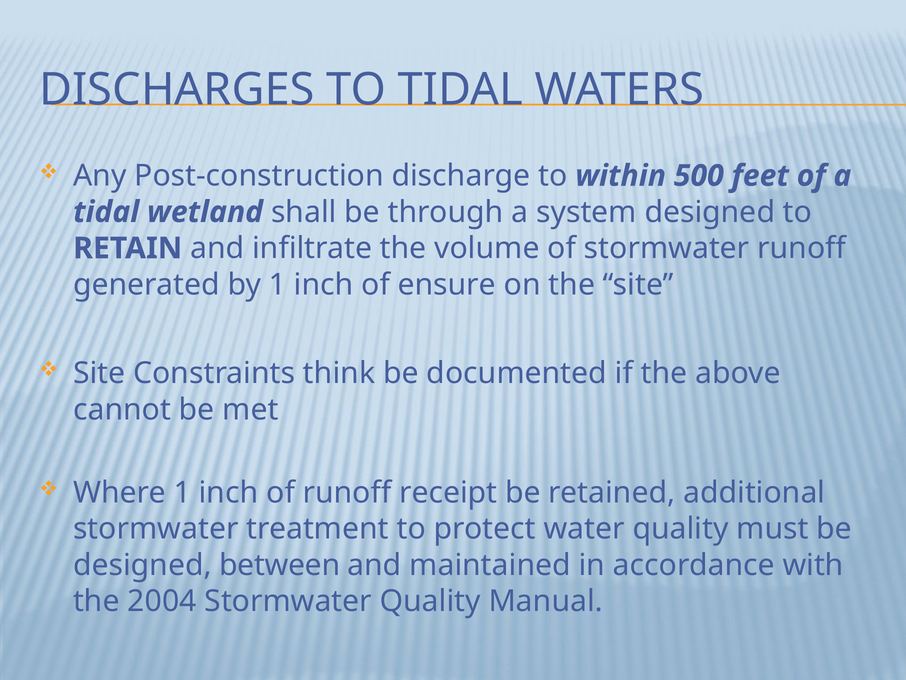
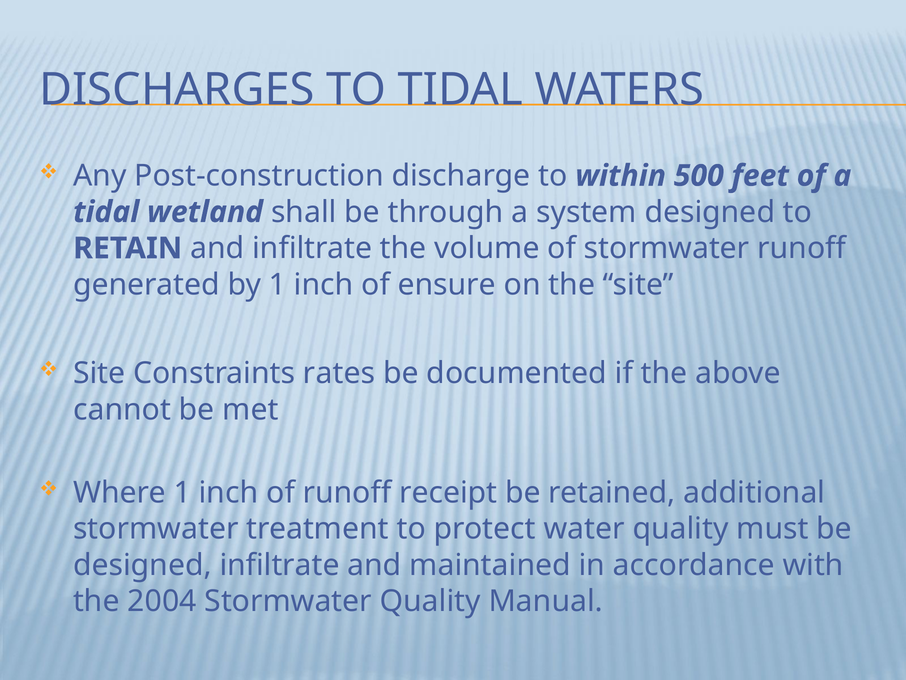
think: think -> rates (339, 373)
designed between: between -> infiltrate (280, 565)
